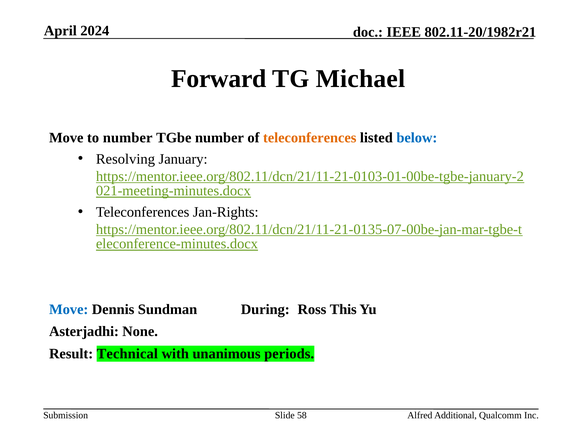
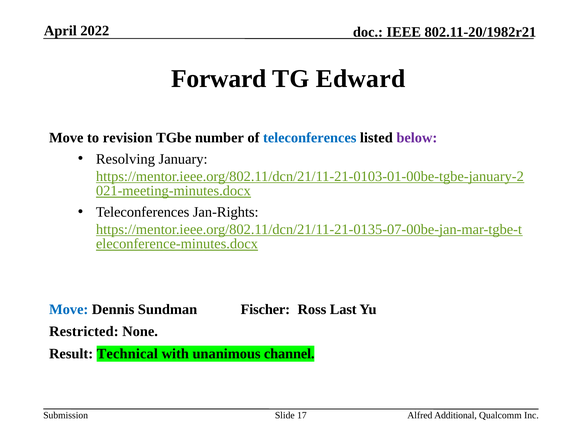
2024: 2024 -> 2022 (95, 31)
Michael: Michael -> Edward (360, 79)
to number: number -> revision (128, 138)
teleconferences colour: orange -> blue (310, 138)
below colour: blue -> purple (417, 138)
During: During -> Fischer (265, 309)
This: This -> Last (343, 309)
Asterjadhi: Asterjadhi -> Restricted (84, 331)
periods: periods -> channel (289, 353)
58: 58 -> 17 (302, 415)
